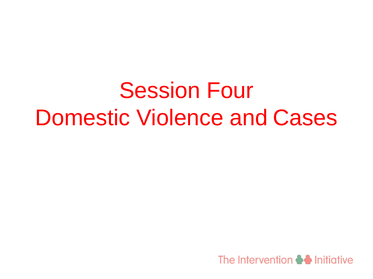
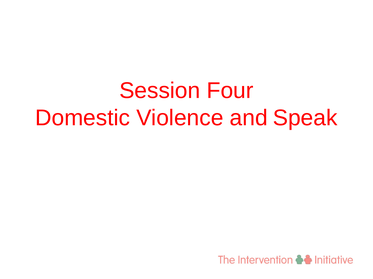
Cases: Cases -> Speak (305, 118)
